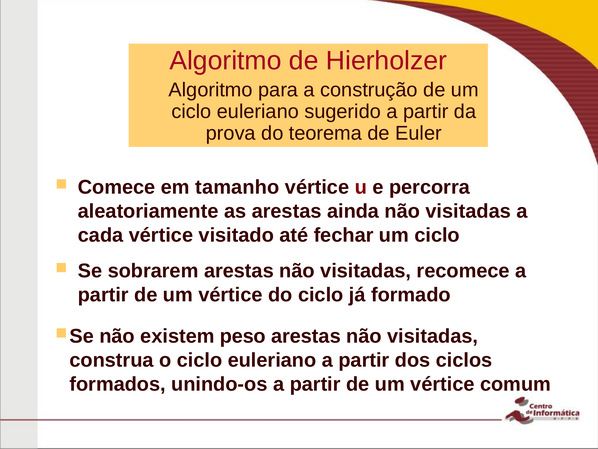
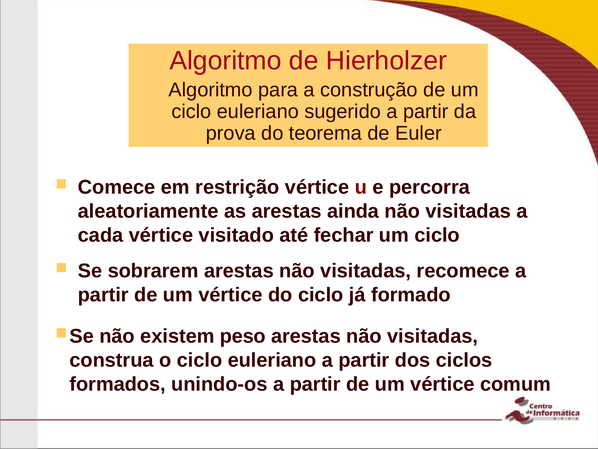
tamanho: tamanho -> restrição (237, 187)
